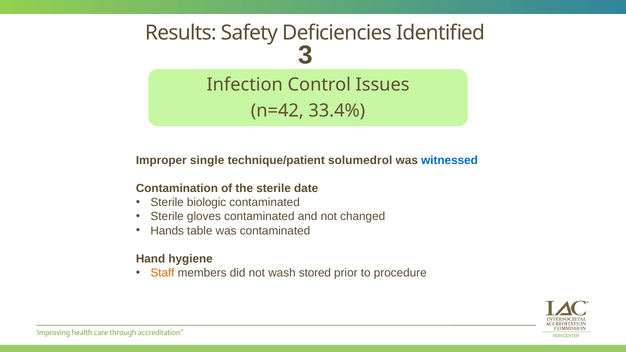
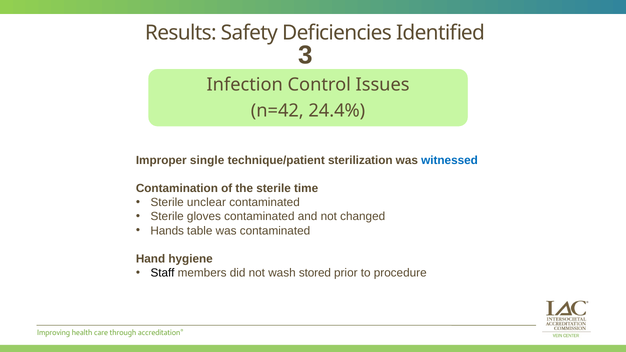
33.4%: 33.4% -> 24.4% (337, 111)
solumedrol: solumedrol -> sterilization (360, 160)
date: date -> time (306, 189)
biologic: biologic -> unclear (207, 203)
Staff colour: orange -> black (163, 273)
